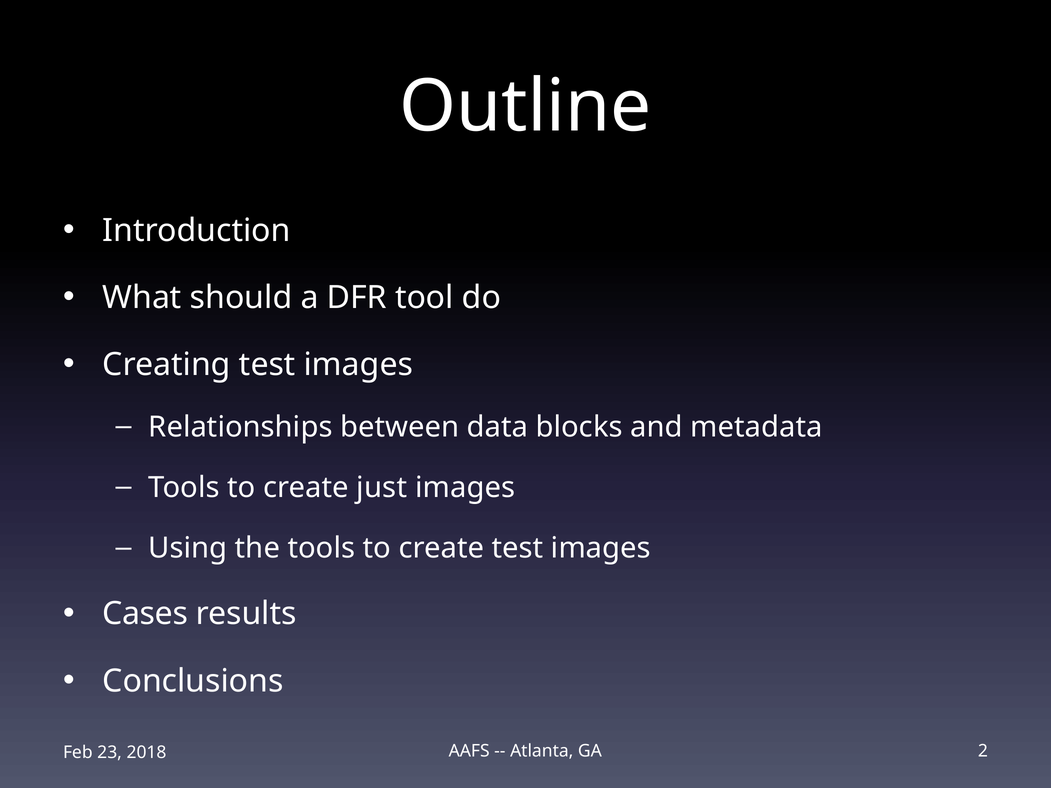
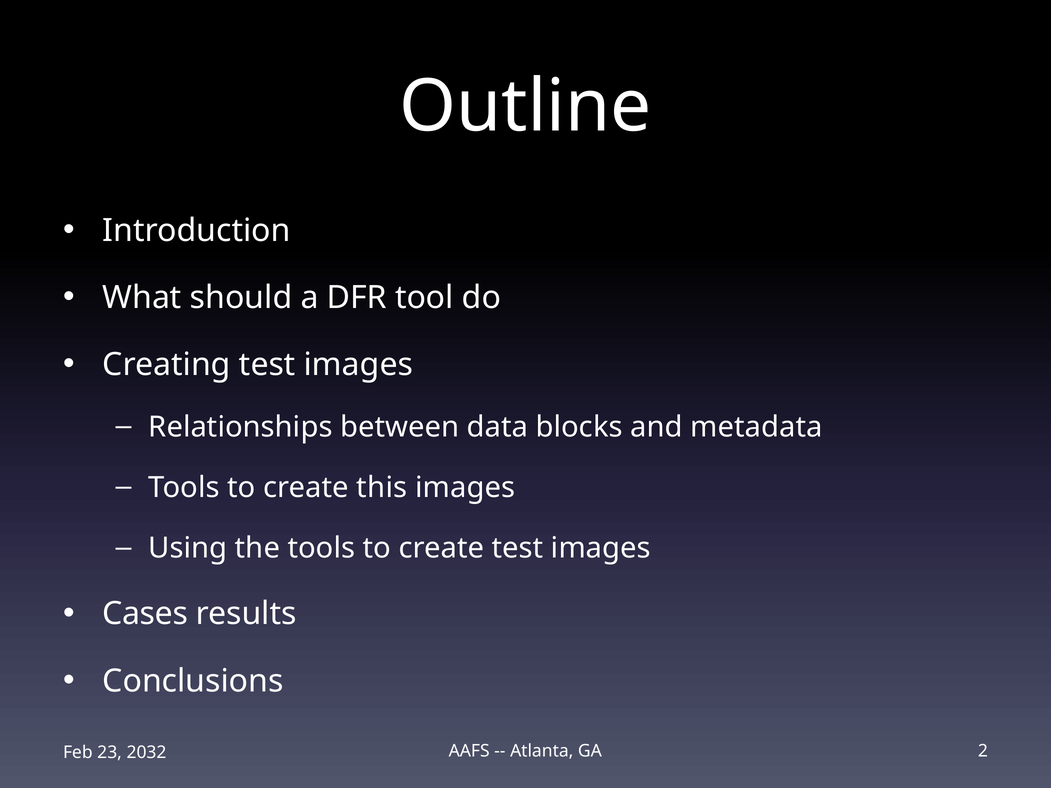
just: just -> this (382, 488)
2018: 2018 -> 2032 (147, 753)
